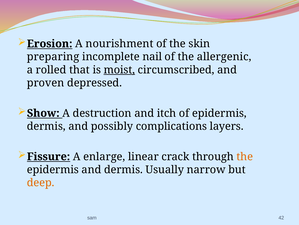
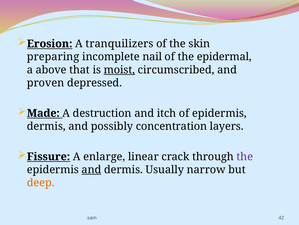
nourishment: nourishment -> tranquilizers (120, 44)
allergenic: allergenic -> epidermal (224, 57)
rolled: rolled -> above (51, 70)
Show: Show -> Made (43, 113)
complications: complications -> concentration (171, 126)
the colour: orange -> purple (245, 156)
and underline: none -> present (91, 169)
